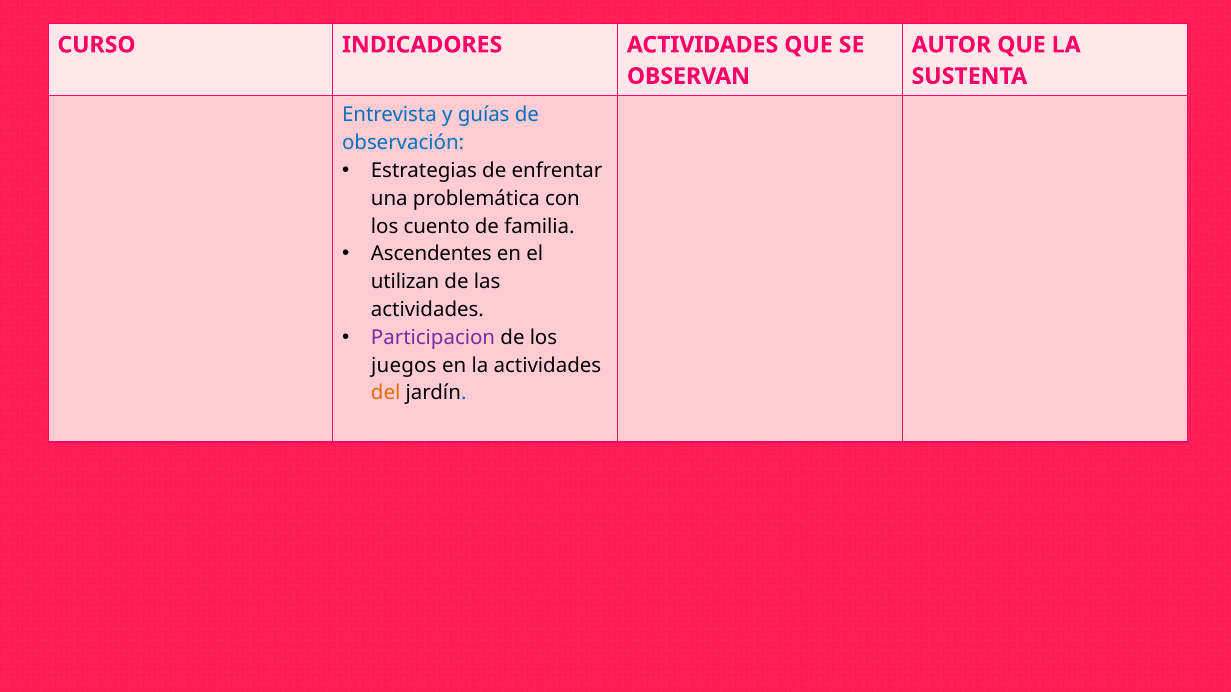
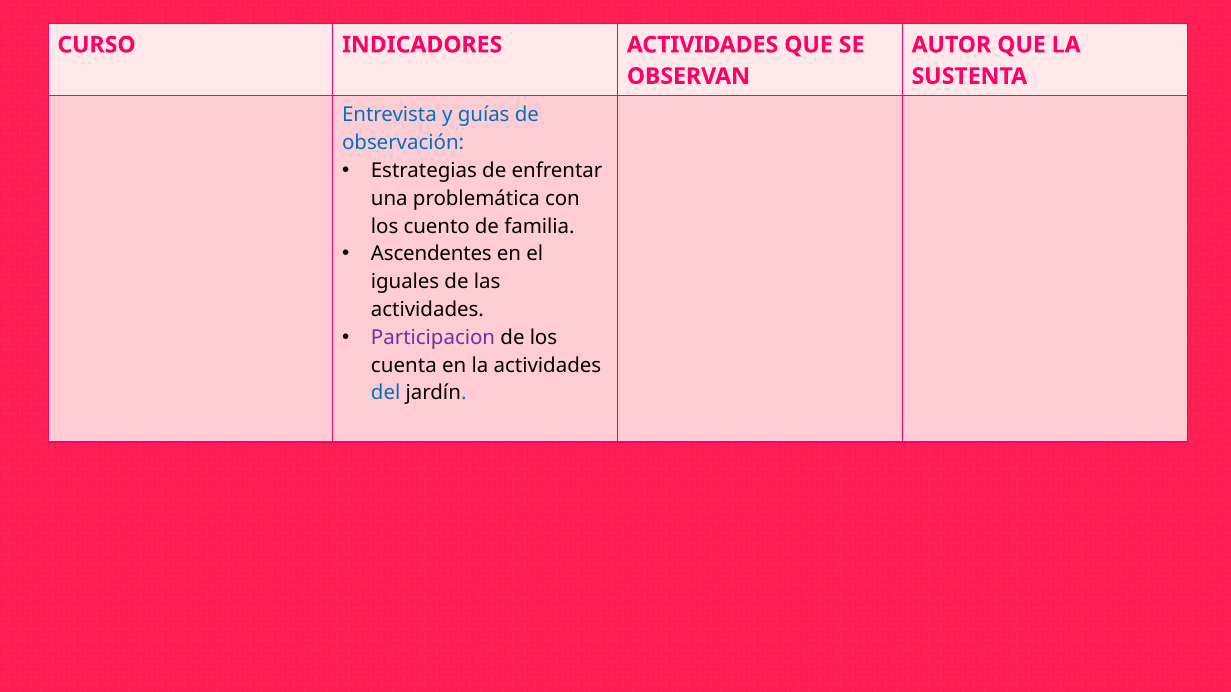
utilizan: utilizan -> iguales (405, 282)
juegos: juegos -> cuenta (404, 366)
del colour: orange -> blue (386, 393)
